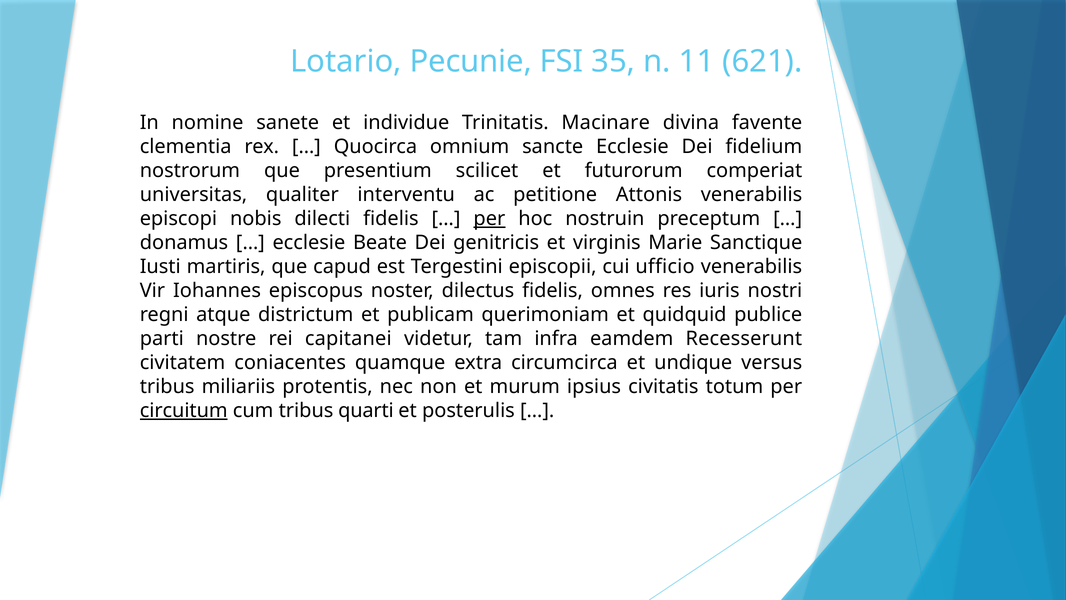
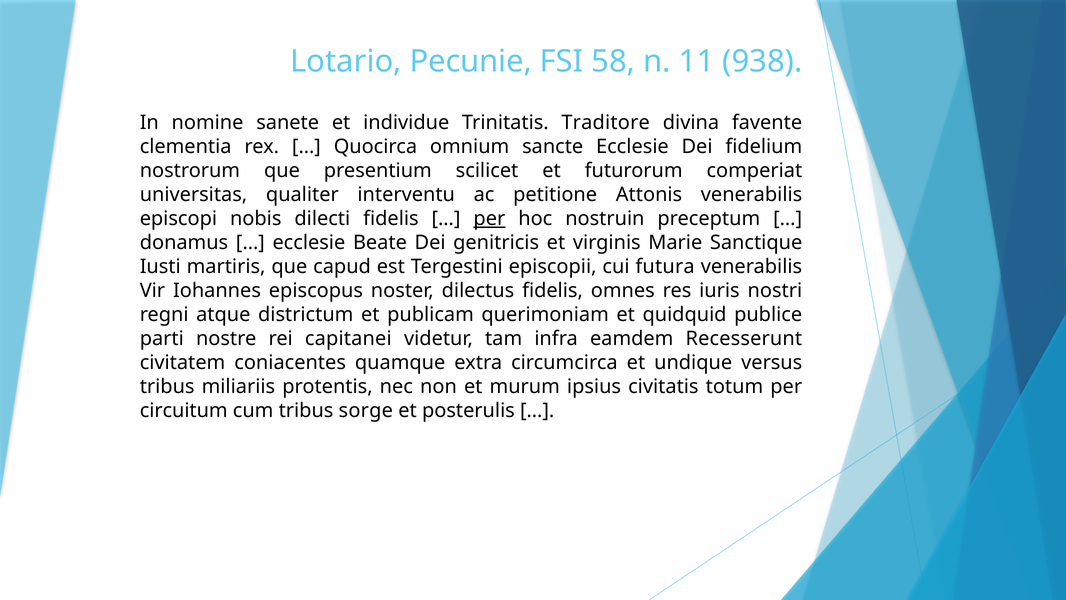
35: 35 -> 58 (613, 62)
621: 621 -> 938 (762, 62)
Macinare: Macinare -> Traditore (606, 123)
ufficio: ufficio -> futura (665, 266)
circuitum underline: present -> none (184, 410)
quarti: quarti -> sorge (366, 410)
